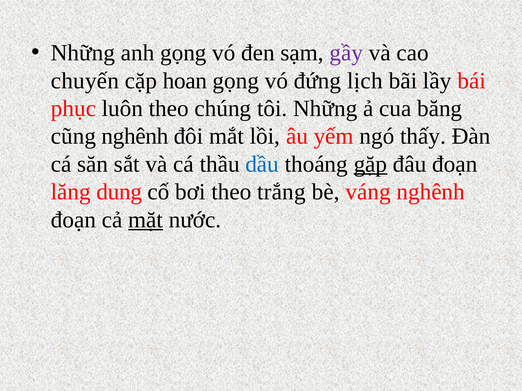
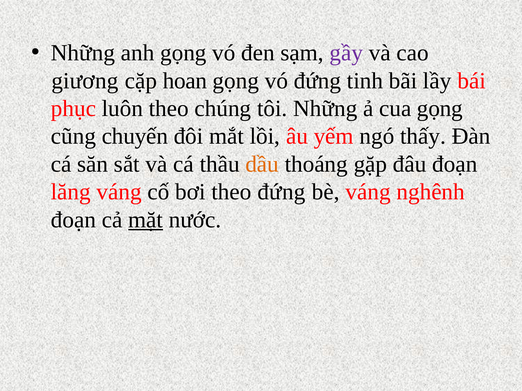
chuyến: chuyến -> giương (85, 81)
lịch: lịch -> tinh (365, 81)
cua băng: băng -> gọng (440, 109)
cũng nghênh: nghênh -> chuyến (135, 136)
dầu colour: blue -> orange (262, 164)
gặp underline: present -> none (370, 164)
lăng dung: dung -> váng (119, 192)
theo trắng: trắng -> đứng (281, 192)
